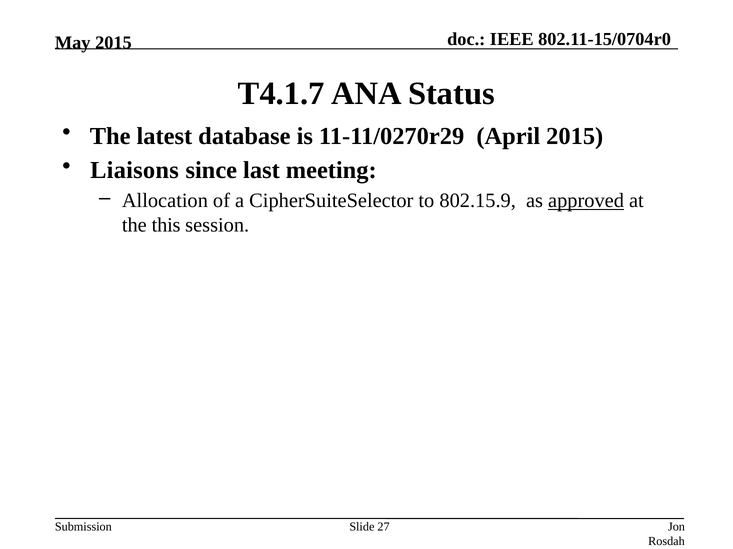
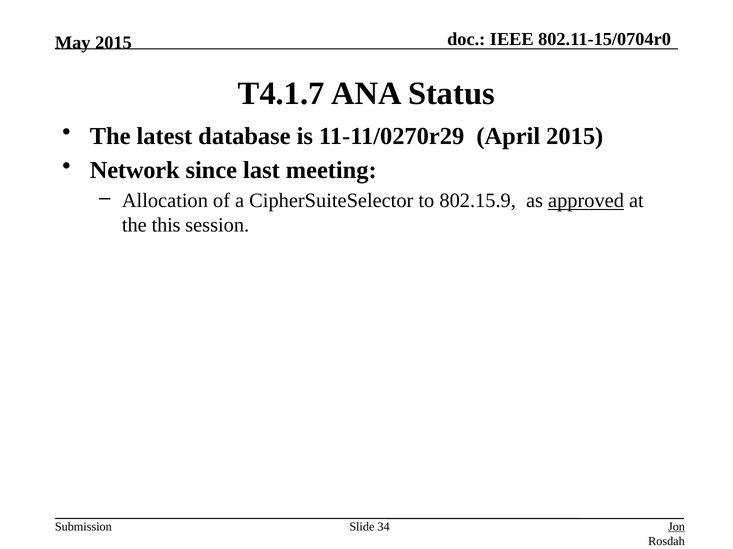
Liaisons: Liaisons -> Network (135, 170)
27: 27 -> 34 (384, 527)
Jon underline: none -> present (676, 527)
